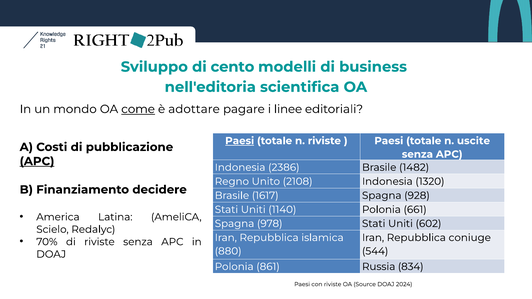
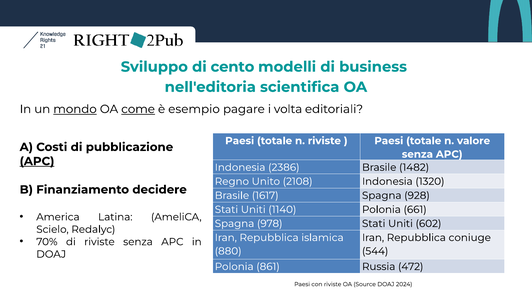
mondo underline: none -> present (75, 109)
adottare: adottare -> esempio (194, 109)
linee: linee -> volta (288, 109)
Paesi underline: present -> none (240, 141)
uscite: uscite -> valore (474, 141)
834: 834 -> 472 (411, 267)
